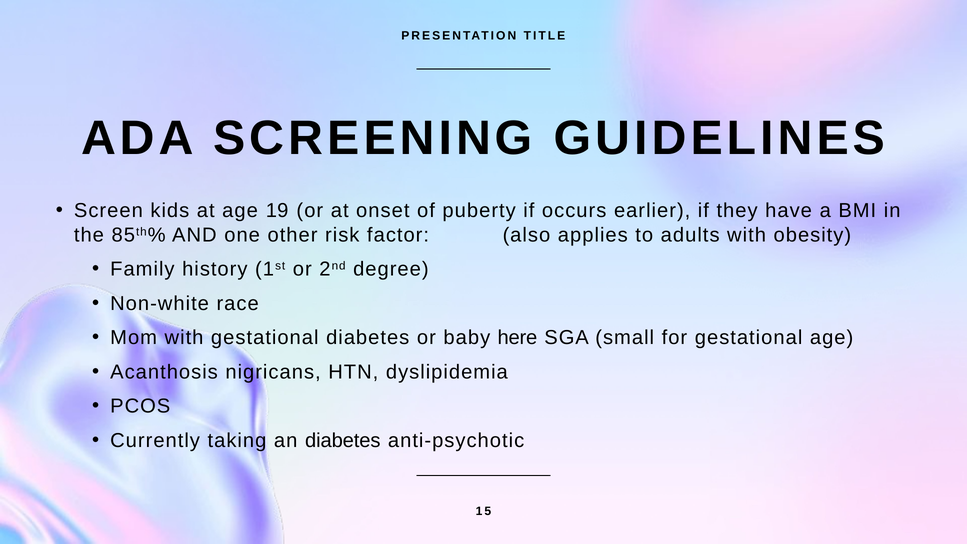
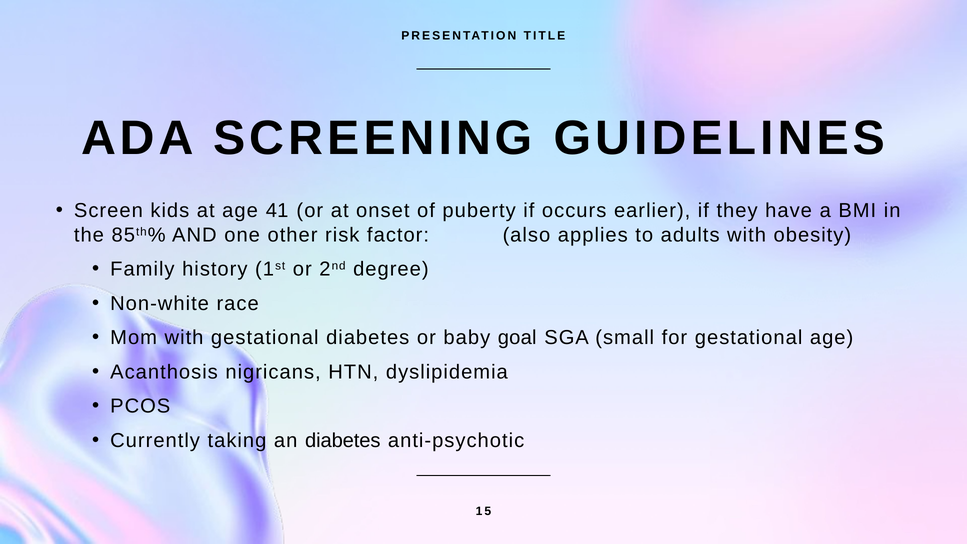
19: 19 -> 41 (277, 211)
here: here -> goal (517, 338)
